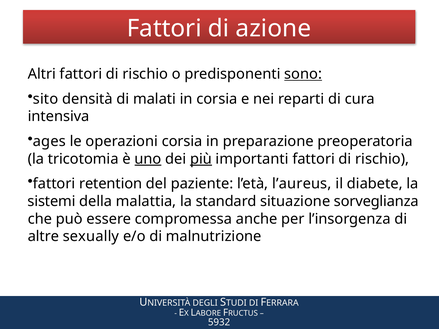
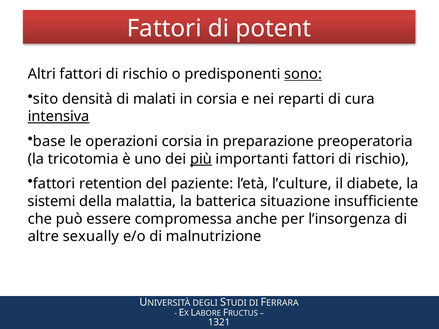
azione: azione -> potent (273, 29)
intensiva underline: none -> present (59, 117)
ages: ages -> base (49, 141)
uno underline: present -> none (148, 159)
l’aureus: l’aureus -> l’culture (302, 184)
standard: standard -> batterica (226, 201)
sorveglianza: sorveglianza -> insufficiente (376, 201)
5932: 5932 -> 1321 (219, 322)
